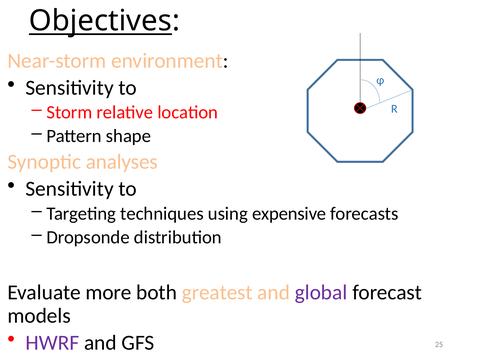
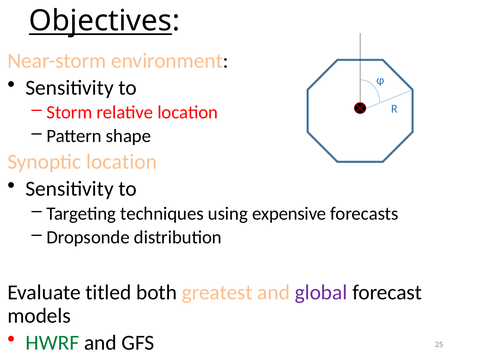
Synoptic analyses: analyses -> location (122, 162)
more: more -> titled (108, 292)
HWRF colour: purple -> green (52, 342)
